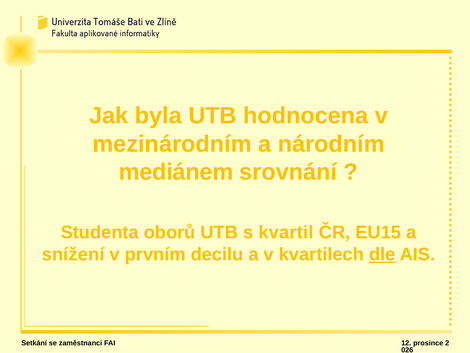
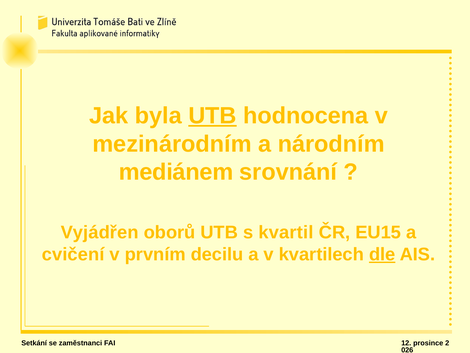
UTB underline: none -> present (212, 116)
Studenta: Studenta -> Vyjádřen (100, 232)
snížení: snížení -> cvičení (73, 254)
